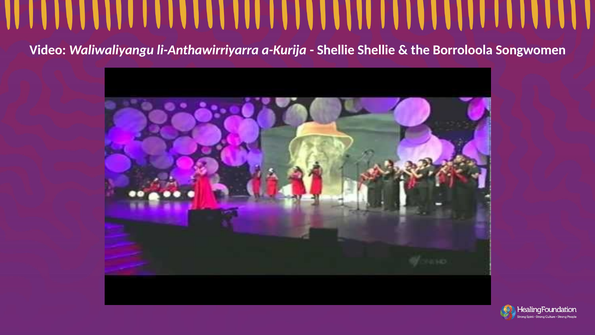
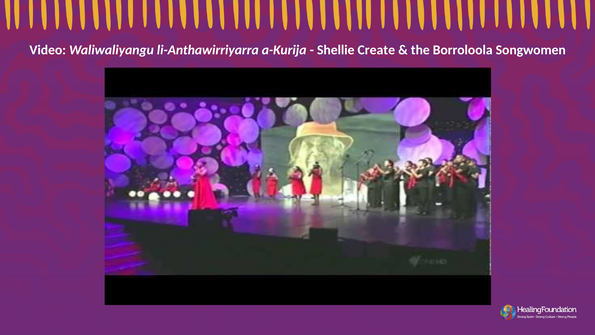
Shellie Shellie: Shellie -> Create (376, 50)
